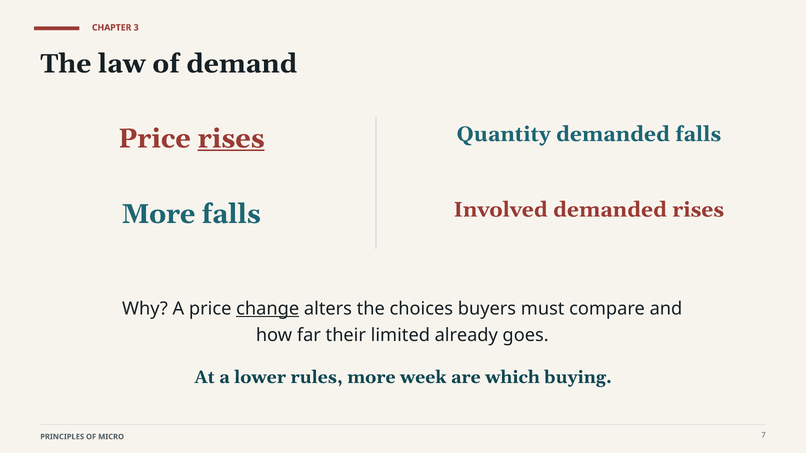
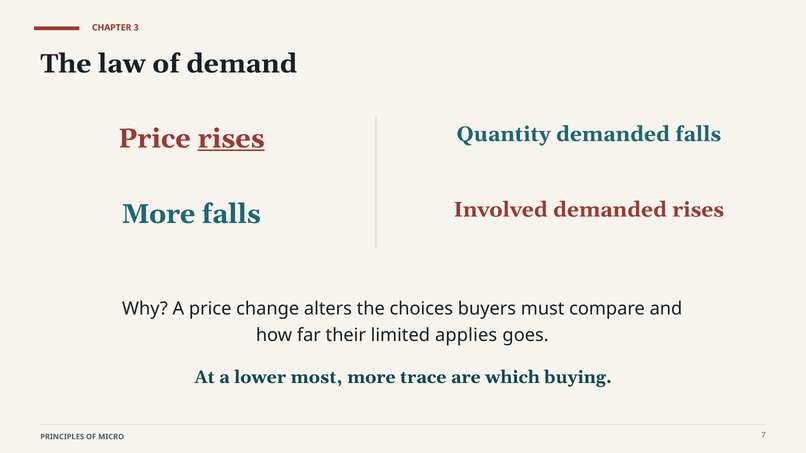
change underline: present -> none (268, 309)
already: already -> applies (466, 336)
rules: rules -> most (317, 377)
week: week -> trace (423, 377)
